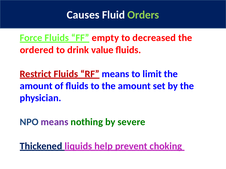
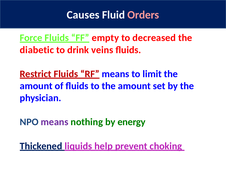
Orders colour: light green -> pink (143, 15)
ordered: ordered -> diabetic (37, 50)
value: value -> veins (102, 50)
severe: severe -> energy (132, 122)
